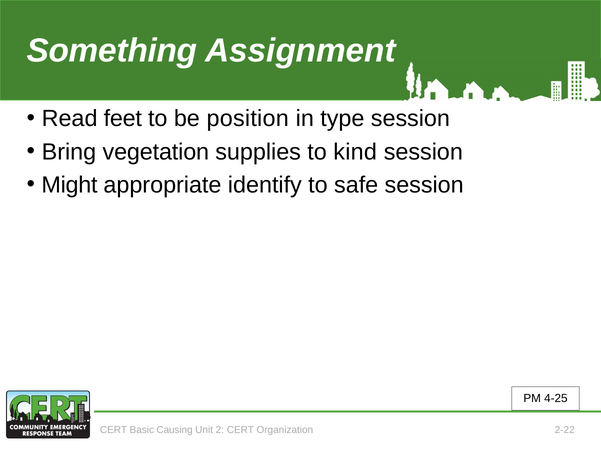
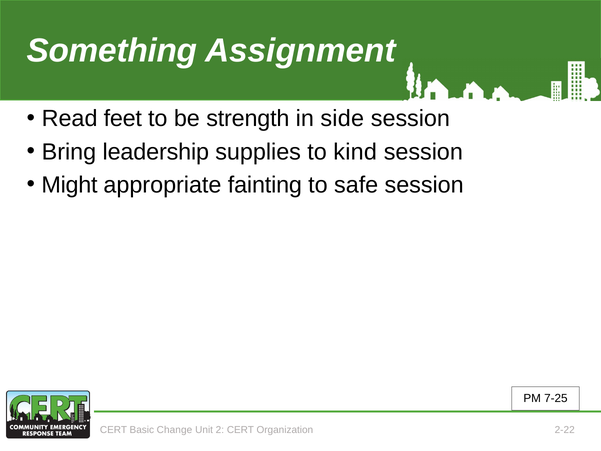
position: position -> strength (248, 119)
type: type -> side (342, 119)
vegetation: vegetation -> leadership (156, 152)
identify: identify -> fainting (265, 185)
4-25: 4-25 -> 7-25 (556, 398)
Causing: Causing -> Change (174, 430)
